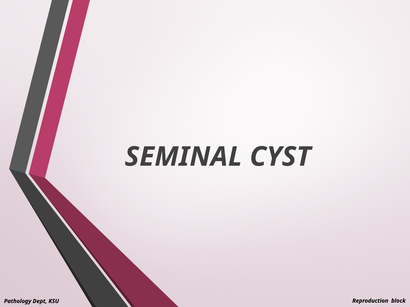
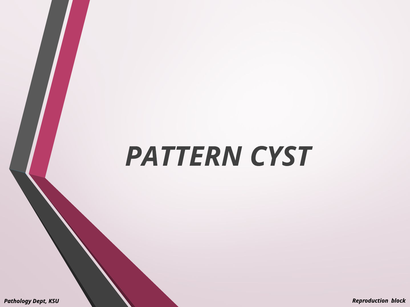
SEMINAL: SEMINAL -> PATTERN (183, 157)
